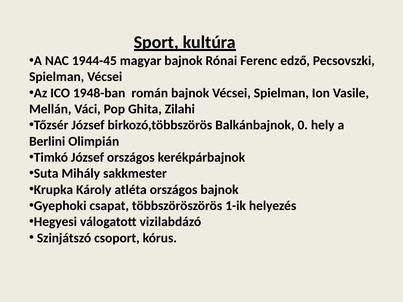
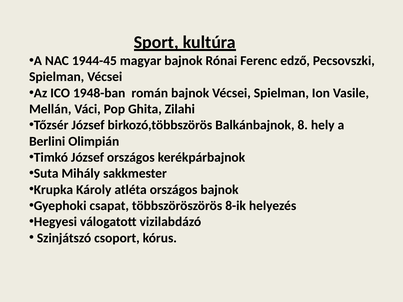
0: 0 -> 8 (303, 125)
1-ik: 1-ik -> 8-ik (236, 206)
